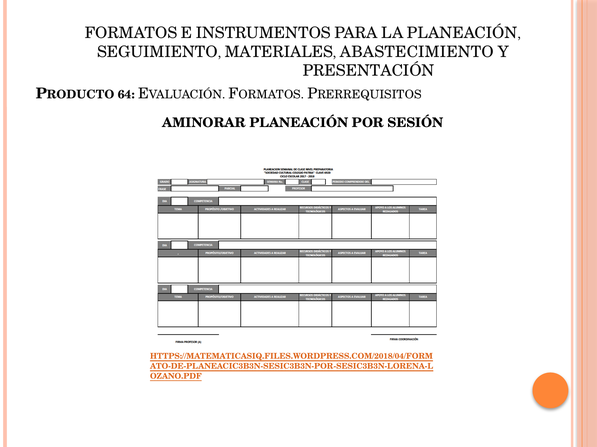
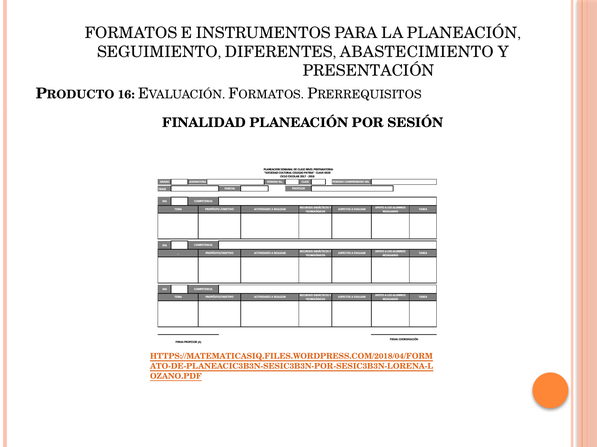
MATERIALES: MATERIALES -> DIFERENTES (279, 52)
64: 64 -> 16 (126, 95)
AMINORAR: AMINORAR -> FINALIDAD (204, 123)
